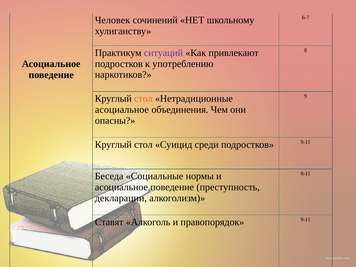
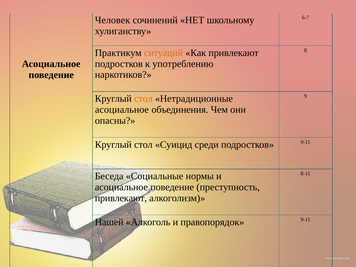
ситуаций colour: purple -> orange (163, 53)
декларации: декларации -> привлекают (121, 198)
Ставят: Ставят -> Нашей (109, 222)
